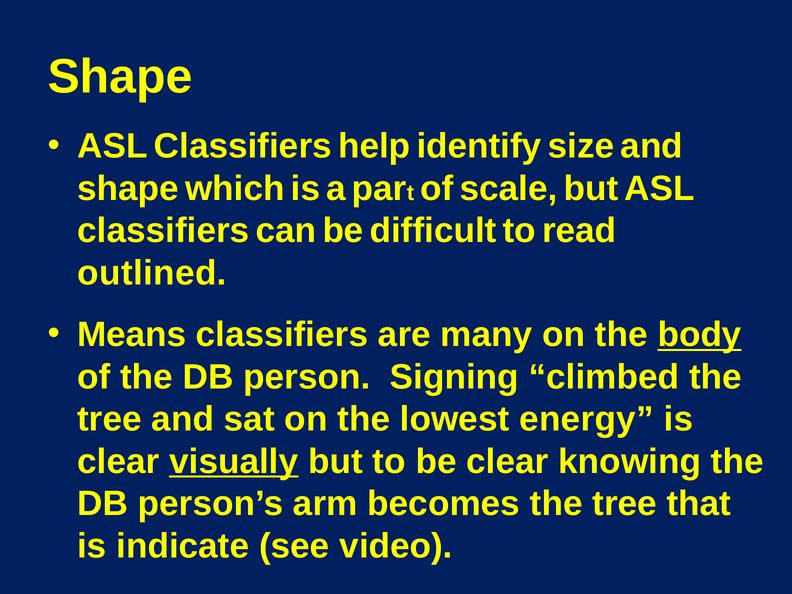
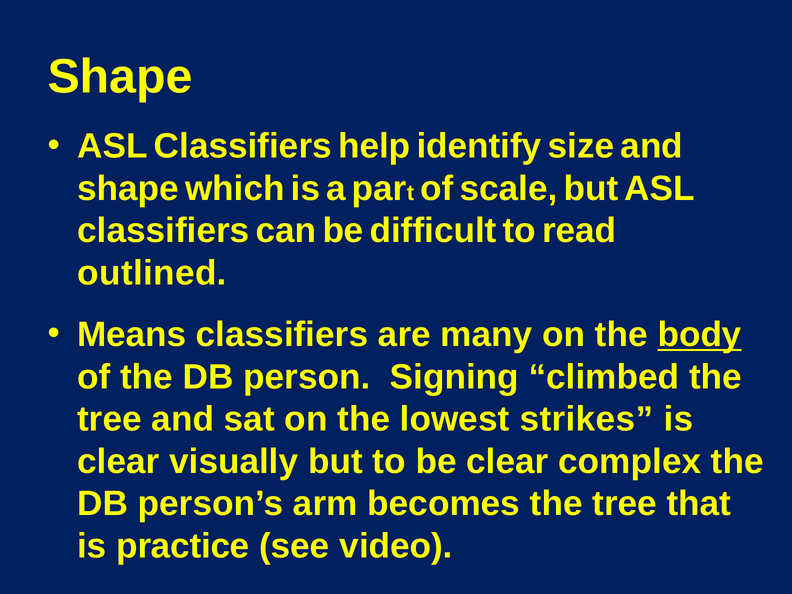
energy: energy -> strikes (587, 419)
visually underline: present -> none (234, 461)
knowing: knowing -> complex (630, 461)
indicate: indicate -> practice (183, 546)
